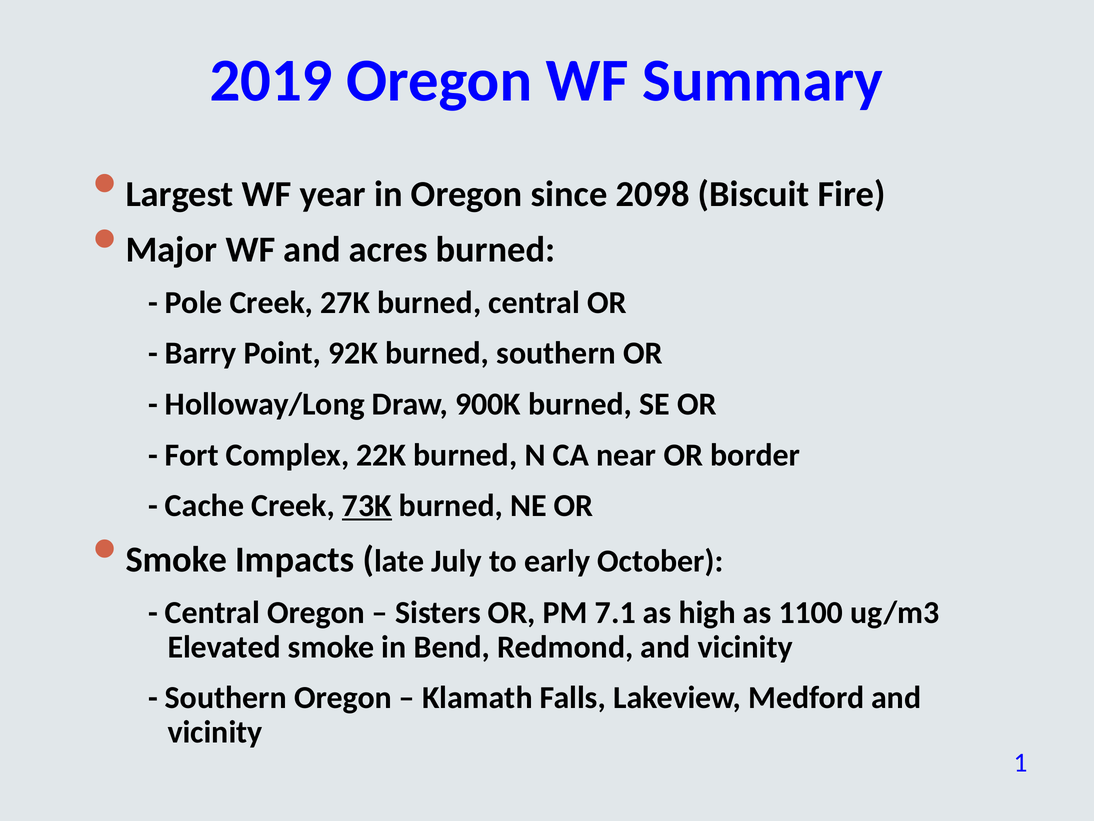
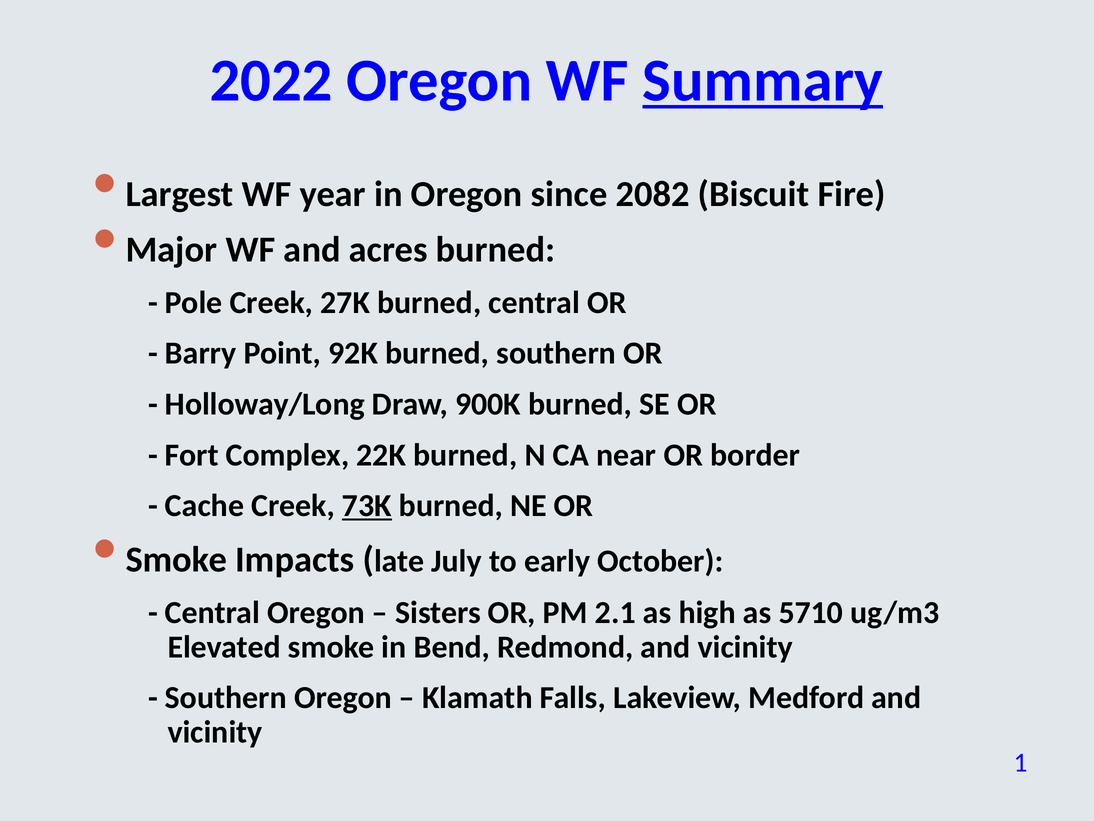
2019: 2019 -> 2022 (271, 81)
Summary underline: none -> present (763, 81)
2098: 2098 -> 2082 (653, 194)
7.1: 7.1 -> 2.1 (615, 612)
1100: 1100 -> 5710 (811, 612)
